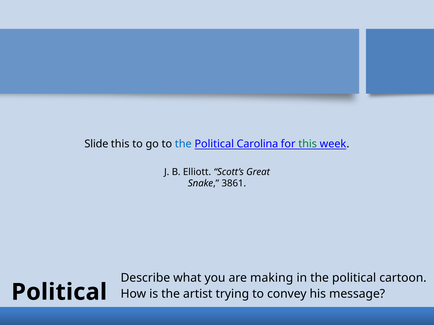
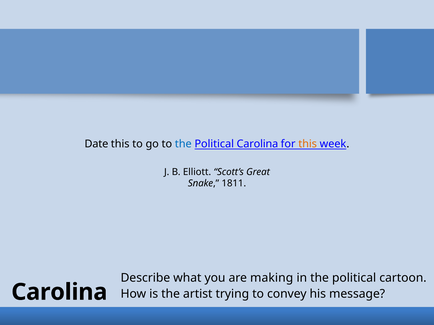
Slide: Slide -> Date (96, 144)
this colour: green -> orange (308, 144)
3861: 3861 -> 1811 (234, 184)
Political: Political -> Carolina (59, 292)
